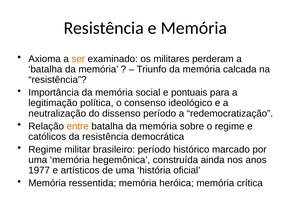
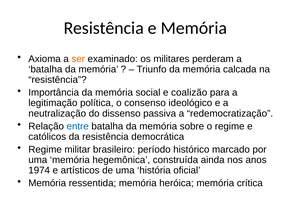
pontuais: pontuais -> coalizão (189, 93)
dissenso período: período -> passiva (160, 114)
entre colour: orange -> blue (78, 126)
1977: 1977 -> 1974 (39, 171)
